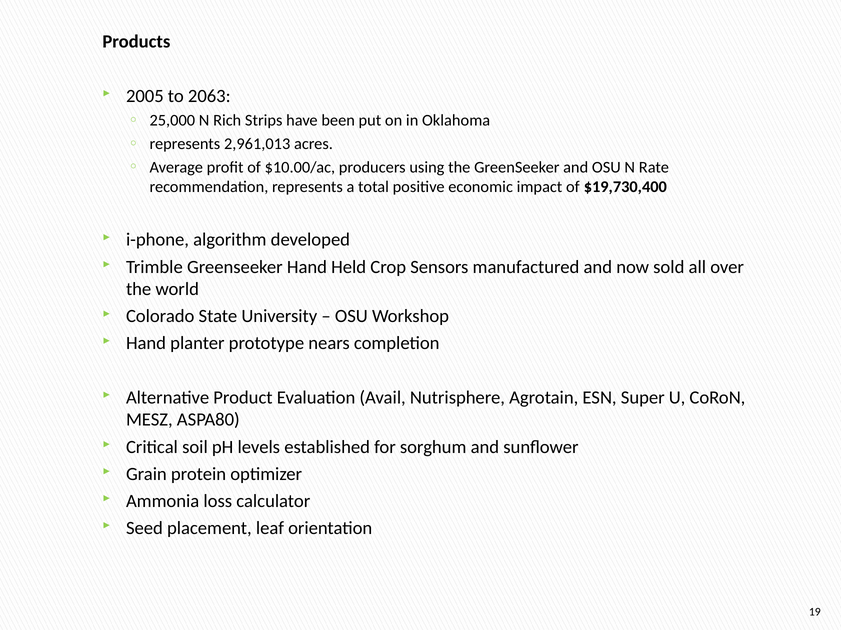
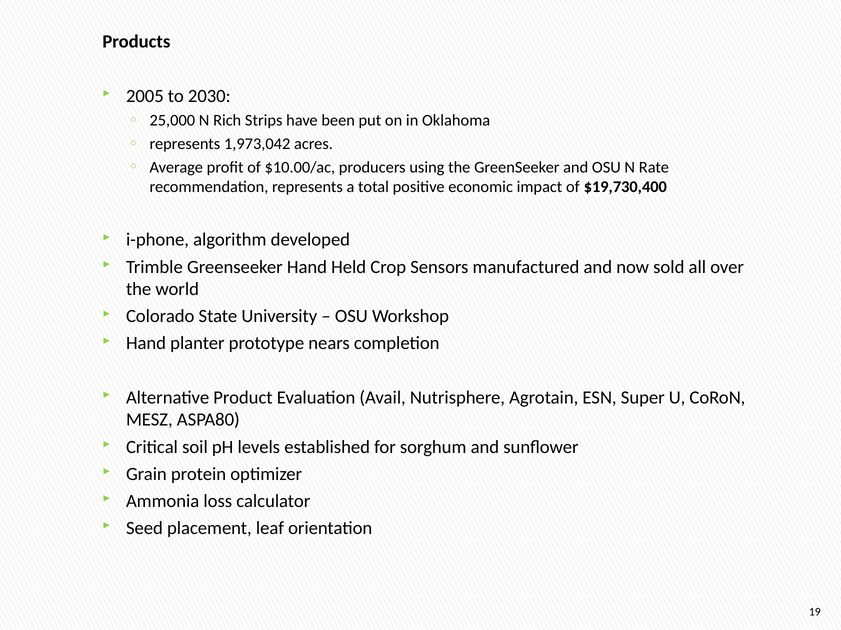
2063: 2063 -> 2030 (209, 96)
2,961,013: 2,961,013 -> 1,973,042 (257, 144)
